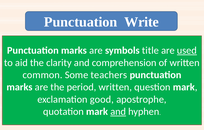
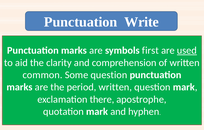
title: title -> first (150, 51)
Some teachers: teachers -> question (109, 75)
good: good -> there (102, 100)
and underline: present -> none (118, 112)
